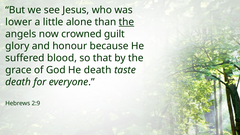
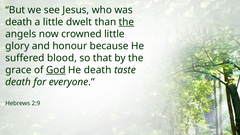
lower: lower -> death (19, 22)
alone: alone -> dwelt (79, 22)
crowned guilt: guilt -> little (114, 34)
God underline: none -> present (56, 70)
